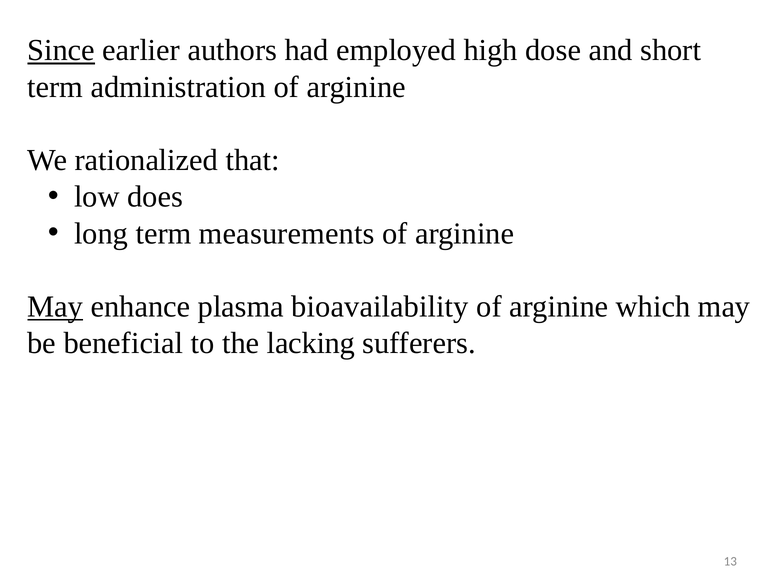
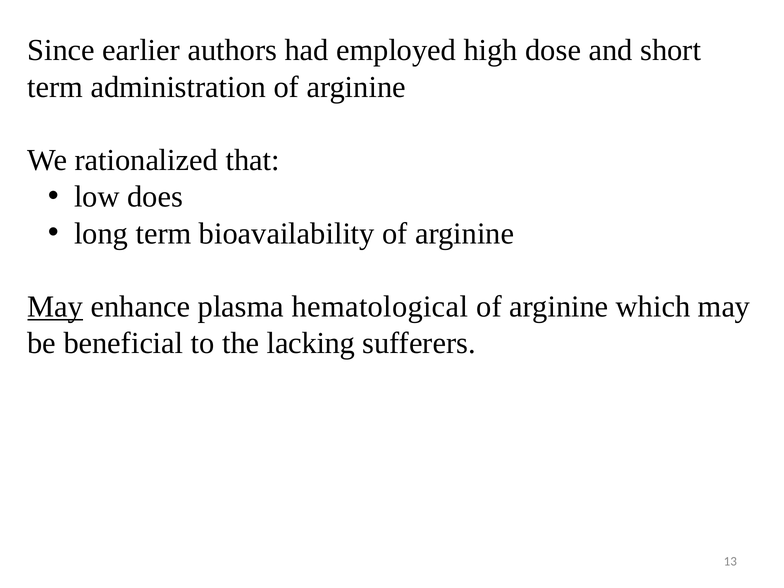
Since underline: present -> none (61, 50)
measurements: measurements -> bioavailability (287, 233)
bioavailability: bioavailability -> hematological (380, 307)
